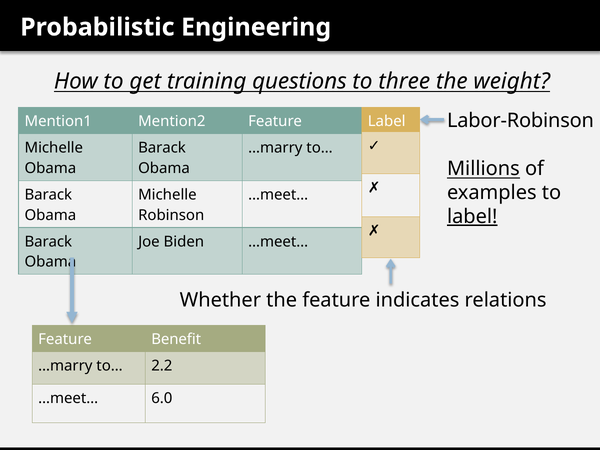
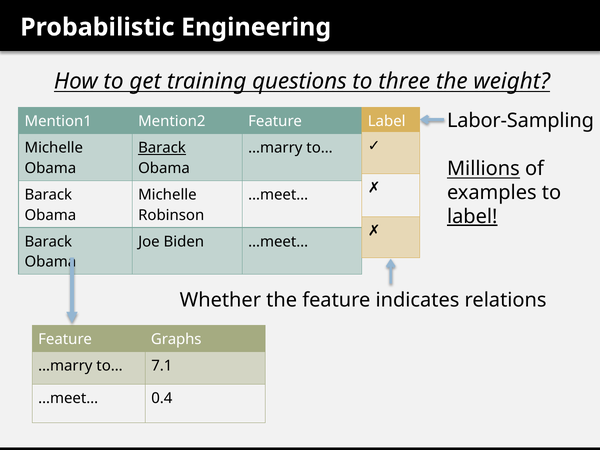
Labor-Robinson: Labor-Robinson -> Labor-Sampling (520, 121)
Barack underline: none -> present (162, 148)
Benefit: Benefit -> Graphs (176, 339)
2.2: 2.2 -> 7.1 (162, 366)
6.0: 6.0 -> 0.4 (162, 398)
